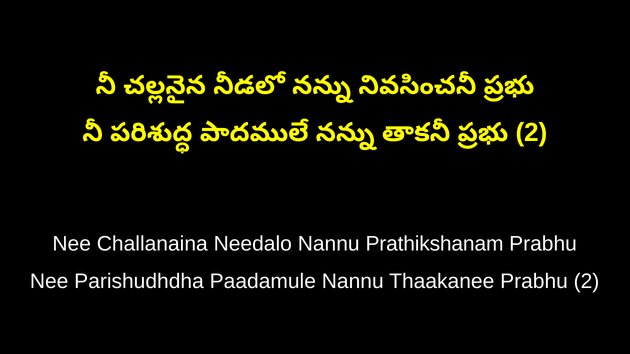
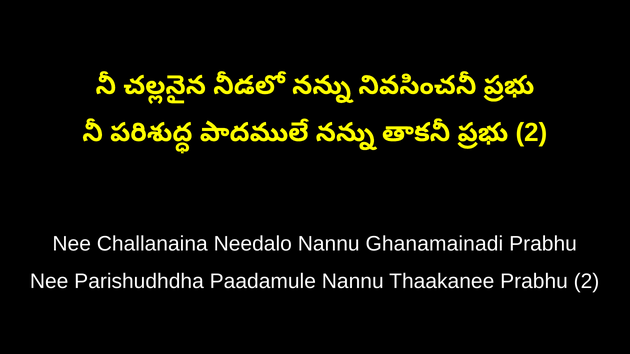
Prathikshanam: Prathikshanam -> Ghanamainadi (434, 244)
